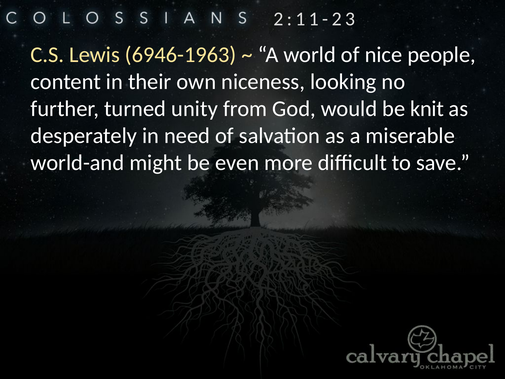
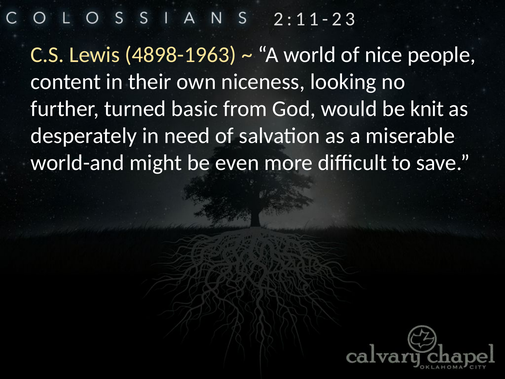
6946-1963: 6946-1963 -> 4898-1963 (181, 55)
unity: unity -> basic (194, 109)
